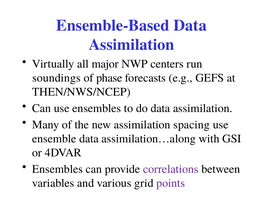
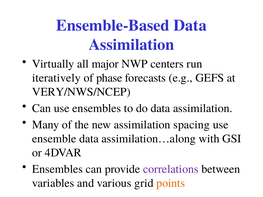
soundings: soundings -> iteratively (56, 78)
THEN/NWS/NCEP: THEN/NWS/NCEP -> VERY/NWS/NCEP (81, 92)
points colour: purple -> orange (171, 183)
